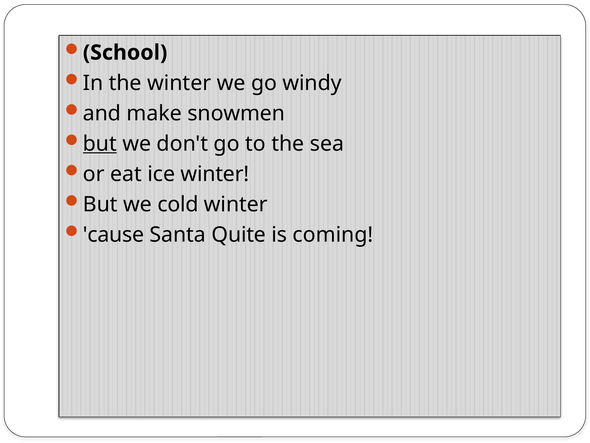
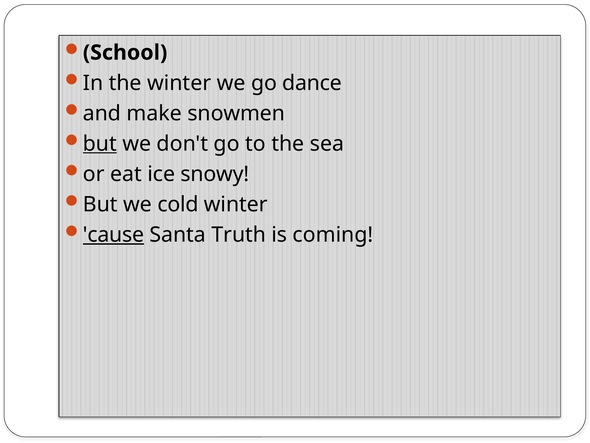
windy: windy -> dance (312, 83)
ice winter: winter -> snowy (215, 174)
cause underline: none -> present (113, 234)
Quite: Quite -> Truth (239, 234)
